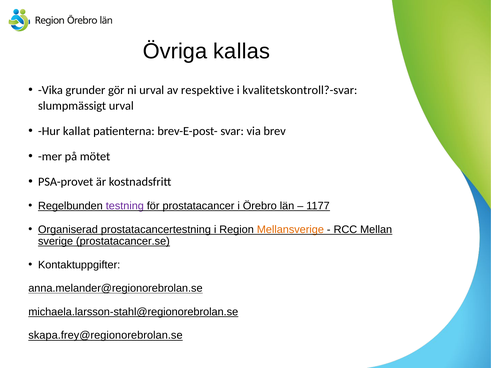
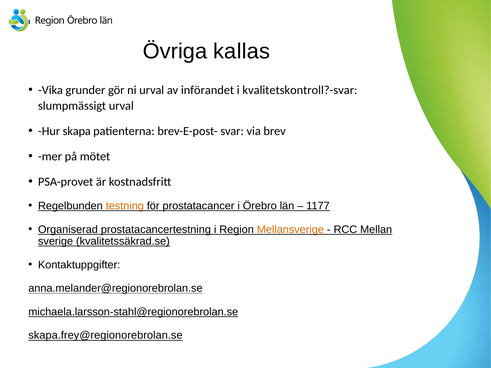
respektive: respektive -> införandet (208, 90)
kallat: kallat -> skapa (77, 131)
testning colour: purple -> orange (125, 206)
prostatacancer.se: prostatacancer.se -> kvalitetssäkrad.se (123, 241)
